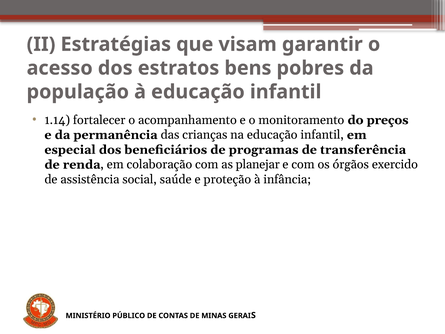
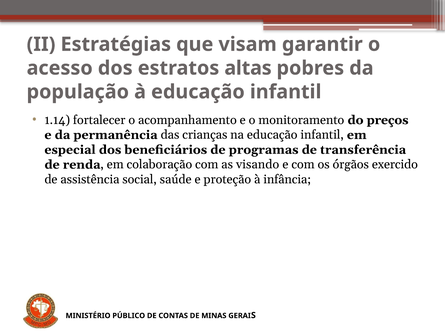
bens: bens -> altas (248, 68)
planejar: planejar -> visando (258, 164)
